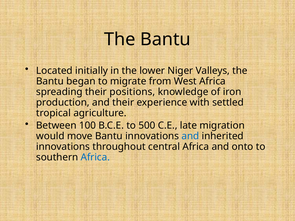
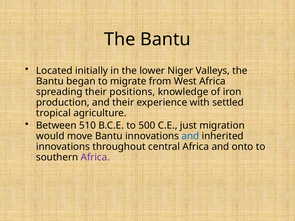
100: 100 -> 510 (87, 126)
late: late -> just (188, 126)
Africa colour: blue -> purple (95, 158)
